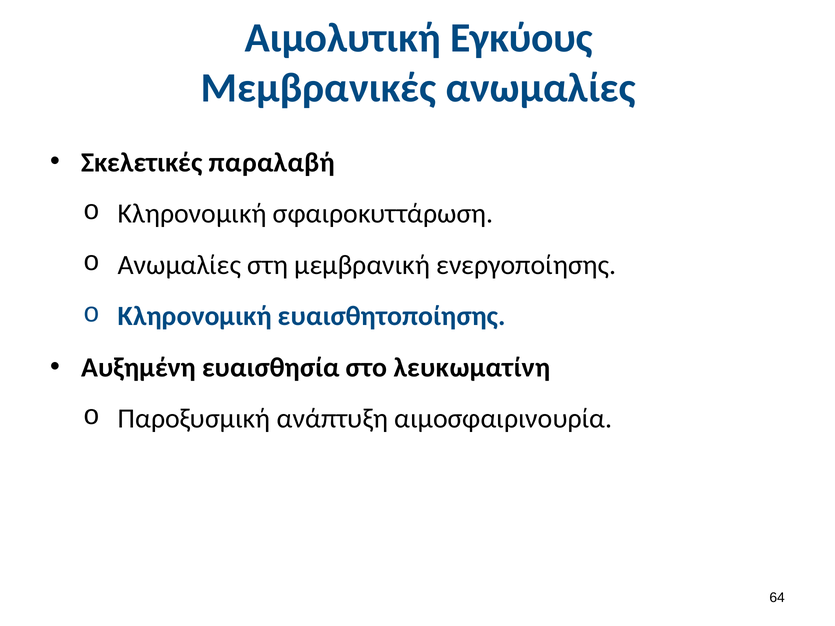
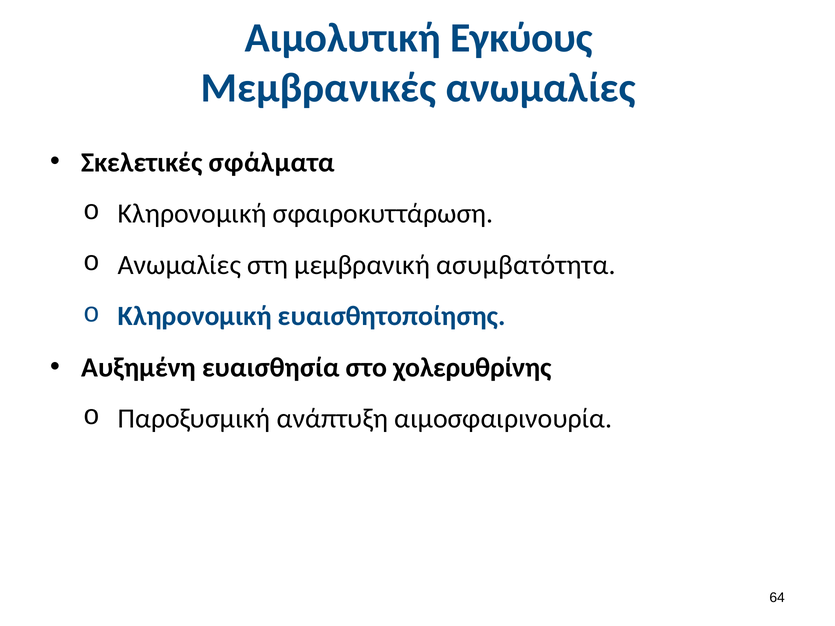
παραλαβή: παραλαβή -> σφάλματα (272, 162)
ενεργοποίησης: ενεργοποίησης -> ασυμβατότητα (526, 265)
λευκωματίνη: λευκωματίνη -> χολερυθρίνης (472, 368)
